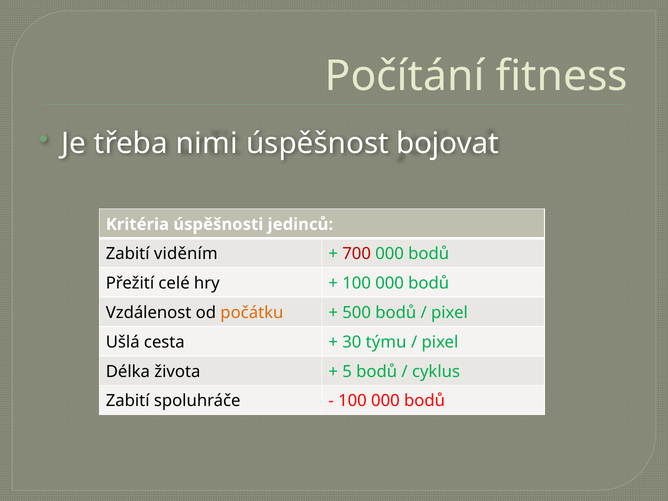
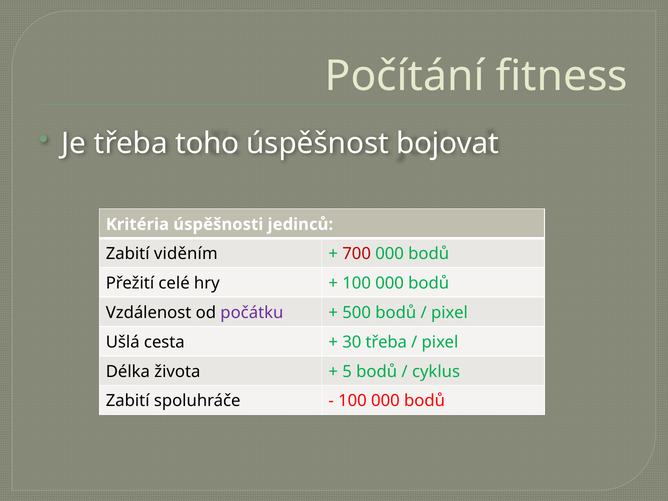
nimi: nimi -> toho (207, 143)
počátku colour: orange -> purple (252, 313)
30 týmu: týmu -> třeba (386, 342)
